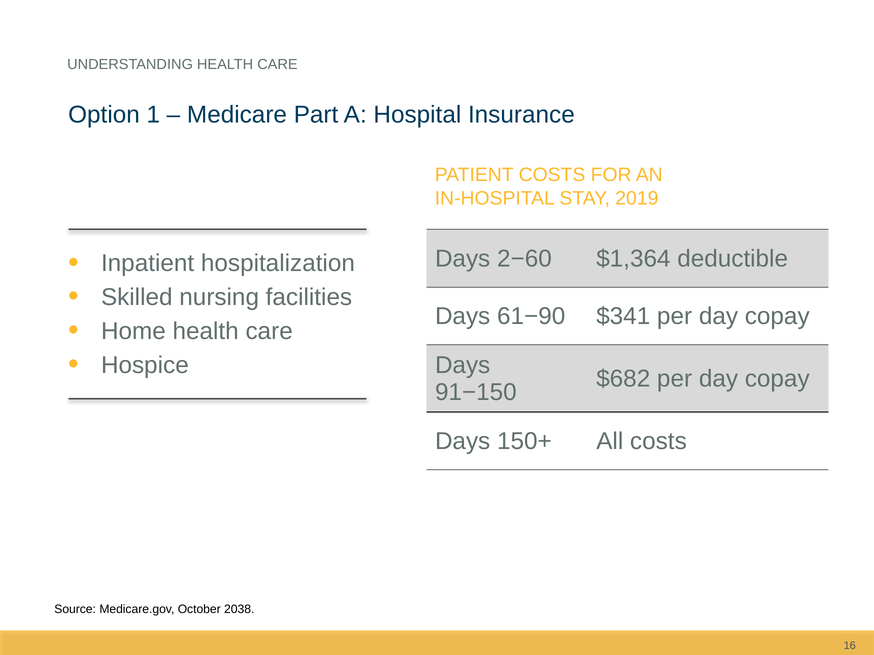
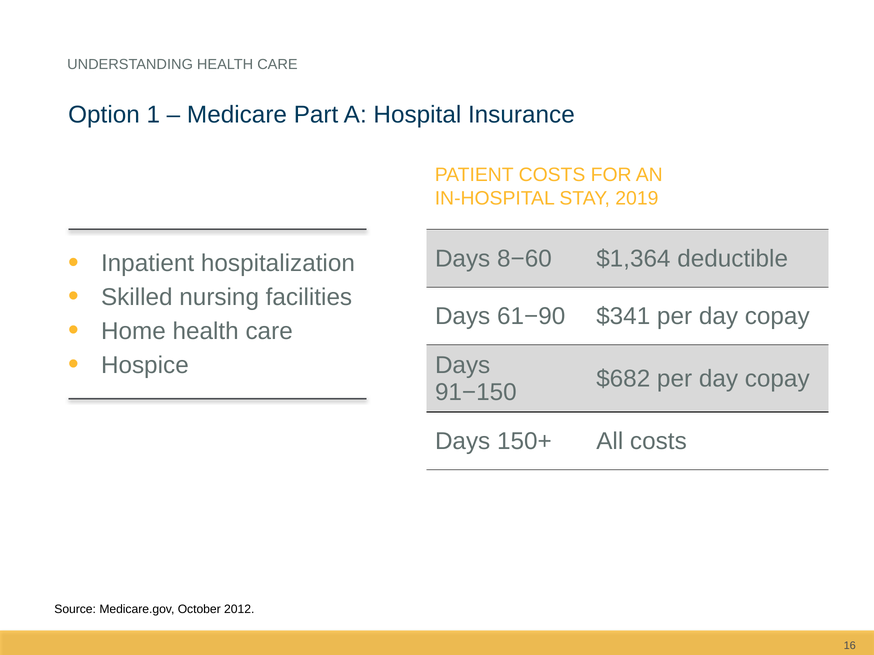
2−60: 2−60 -> 8−60 (524, 259)
2038: 2038 -> 2012 (239, 610)
